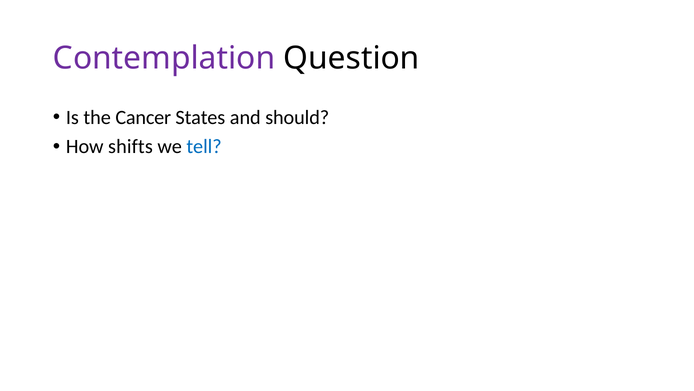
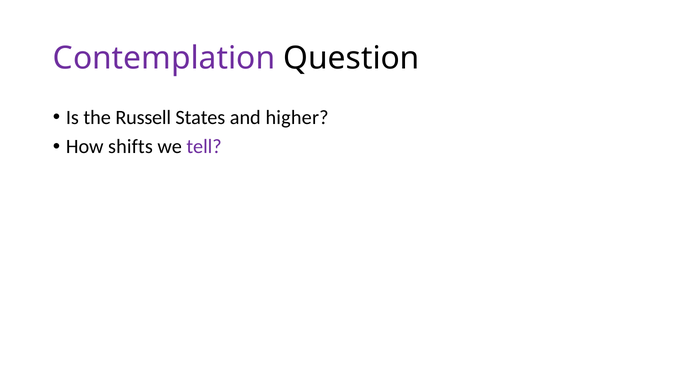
Cancer: Cancer -> Russell (143, 117)
should: should -> higher (297, 117)
tell colour: blue -> purple (204, 146)
